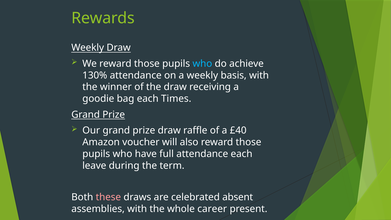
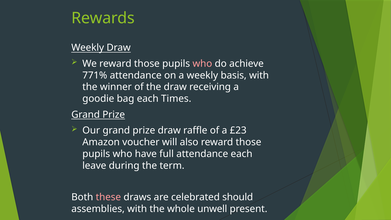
who colour: light blue -> pink (202, 64)
130%: 130% -> 771% (95, 75)
£40: £40 -> £23 (238, 130)
absent: absent -> should (238, 197)
career: career -> unwell (212, 209)
